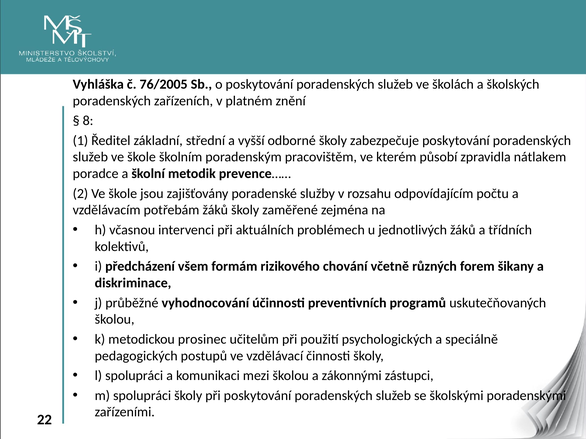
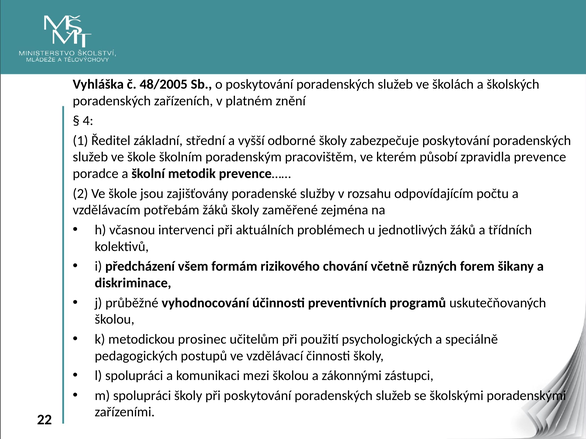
76/2005: 76/2005 -> 48/2005 (164, 84)
8: 8 -> 4 (88, 121)
nátlakem: nátlakem -> prevence (540, 157)
